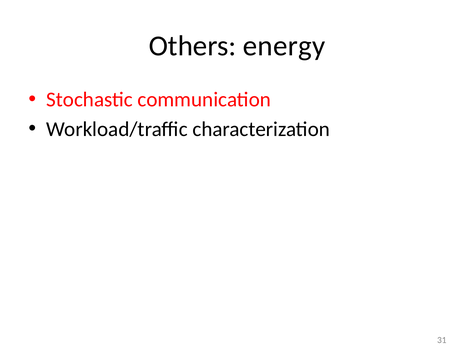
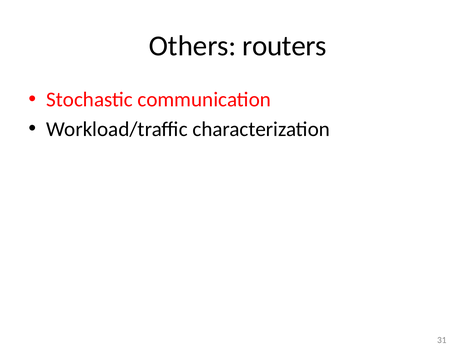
energy: energy -> routers (284, 46)
